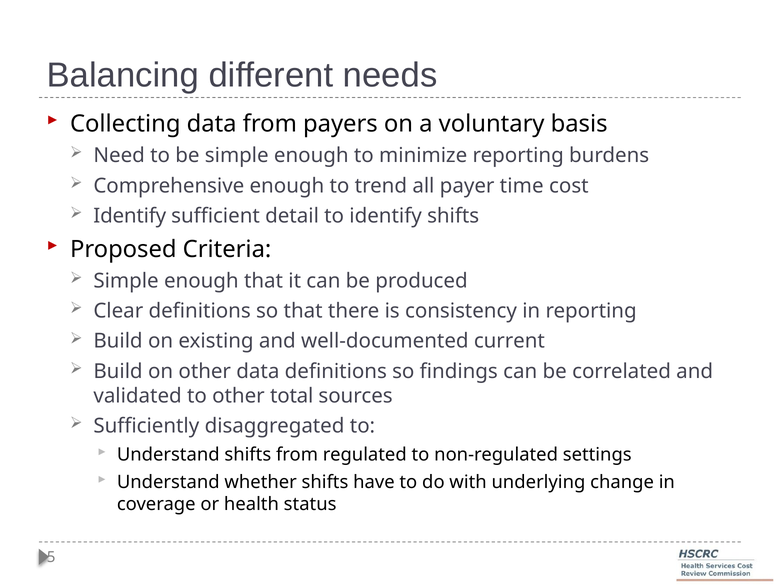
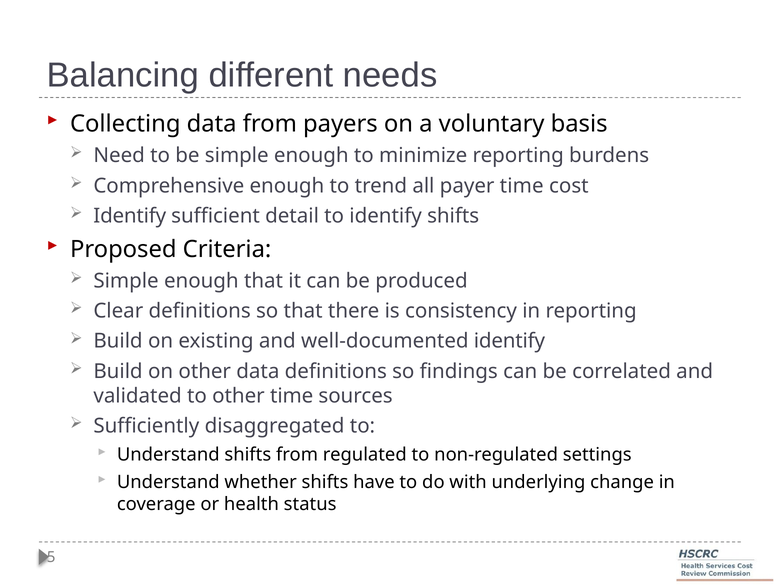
well-documented current: current -> identify (509, 341)
other total: total -> time (292, 396)
